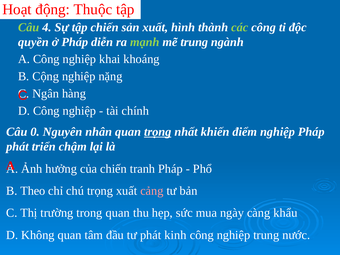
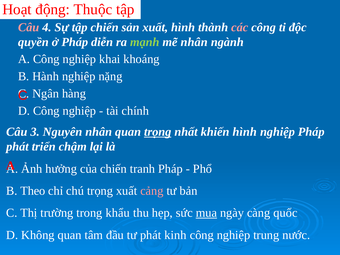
Câu colour: light green -> pink (29, 27)
các colour: light green -> pink (240, 27)
mẽ trung: trung -> nhân (194, 42)
Cộng: Cộng -> Hành (46, 76)
0: 0 -> 3 (35, 132)
khiến điểm: điểm -> hình (245, 132)
trong quan: quan -> khẩu (118, 213)
mua underline: none -> present (206, 213)
khẩu: khẩu -> quốc (285, 213)
